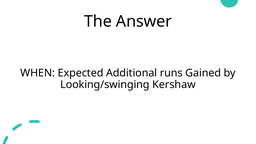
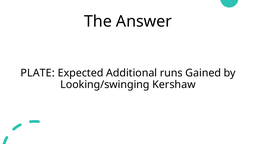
WHEN: WHEN -> PLATE (38, 73)
